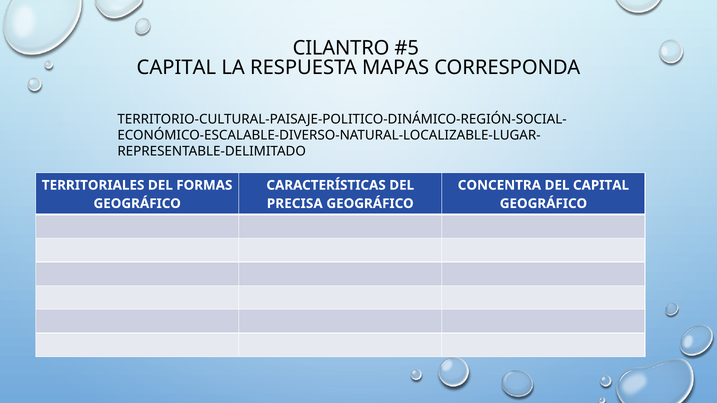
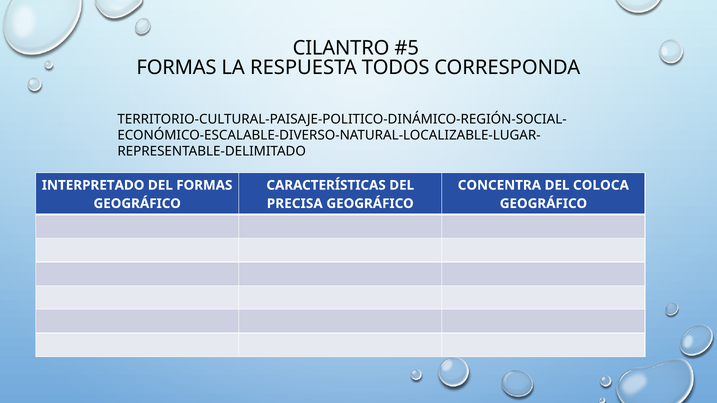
CAPITAL: CAPITAL -> FORMAS (177, 68)
MAPAS: MAPAS -> TODOS (396, 68)
TERRITORIALES: TERRITORIALES -> INTERPRETADO (93, 185)
DEL CAPITAL: CAPITAL -> COLOCA (601, 185)
